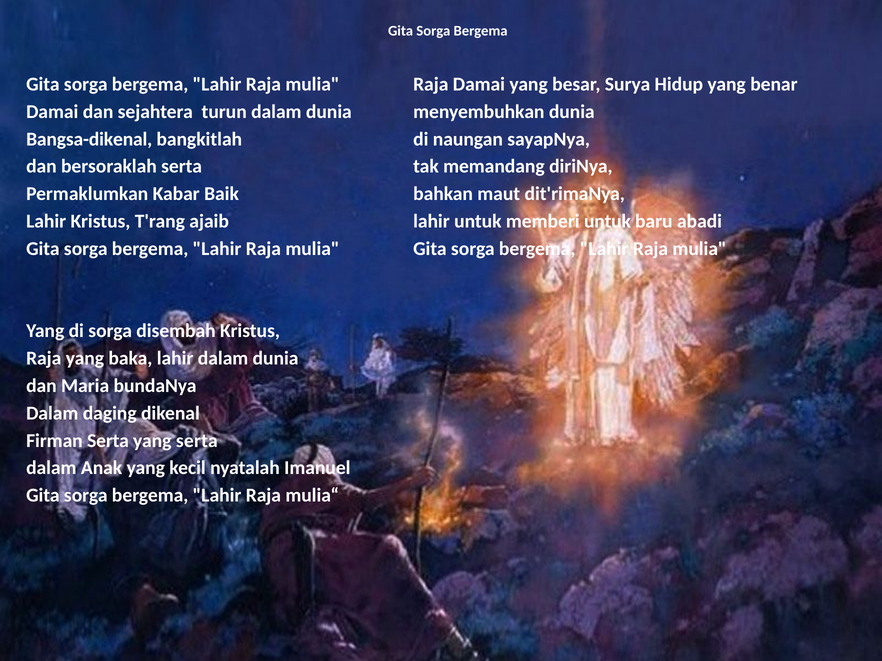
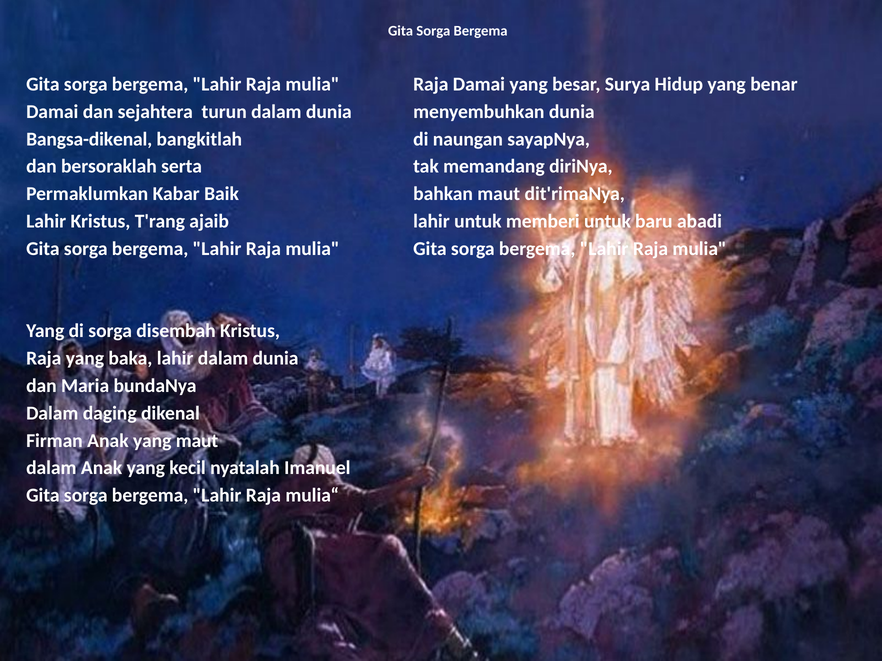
Firman Serta: Serta -> Anak (108, 441)
yang serta: serta -> maut (197, 441)
